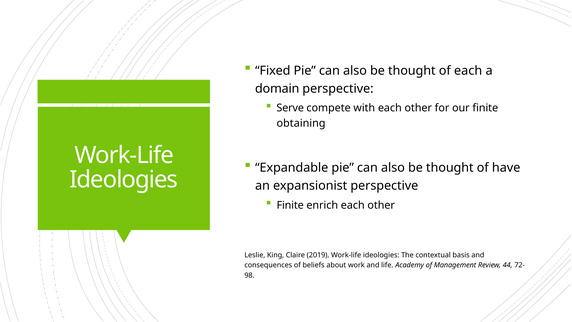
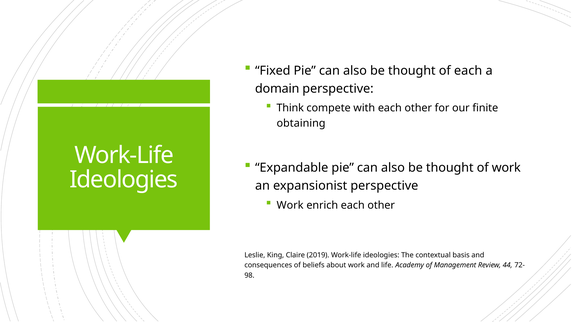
Serve: Serve -> Think (290, 108)
of have: have -> work (506, 168)
Finite: Finite -> Work (290, 205)
